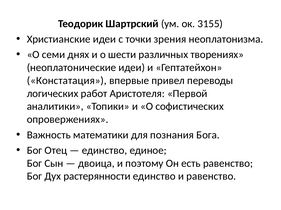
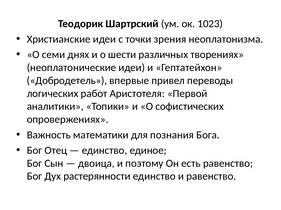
3155: 3155 -> 1023 (210, 24)
Констатация: Констатация -> Добродетель (67, 81)
